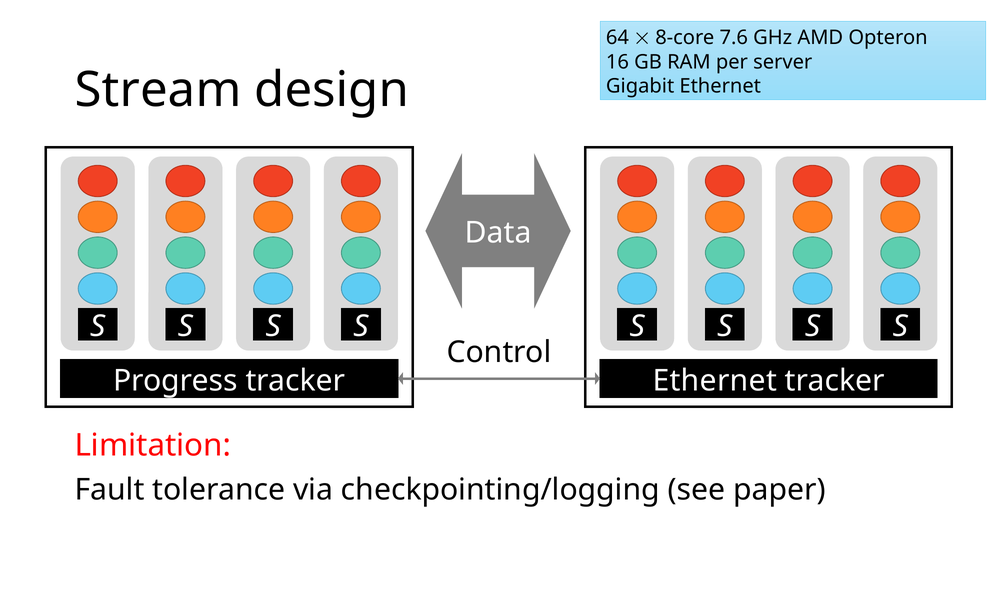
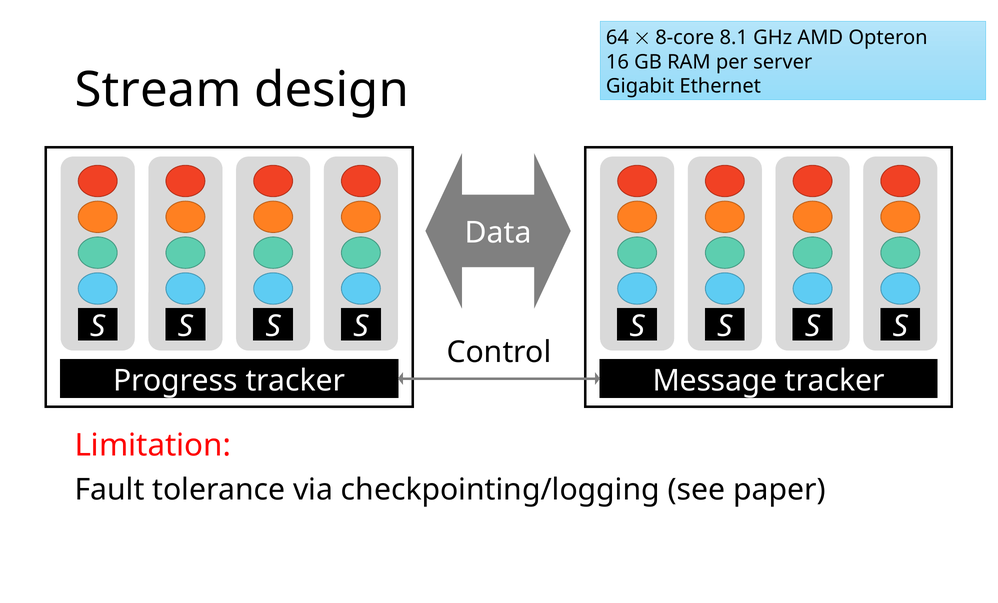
7.6: 7.6 -> 8.1 (734, 38)
Ethernet: Ethernet -> Message (715, 381)
